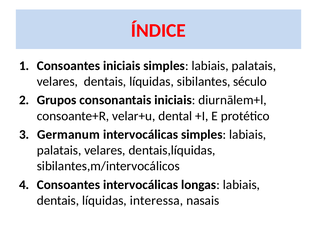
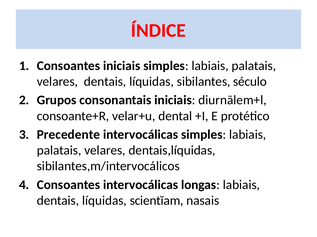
Germanum: Germanum -> Precedente (68, 135)
interessa: interessa -> scientĭam (157, 201)
